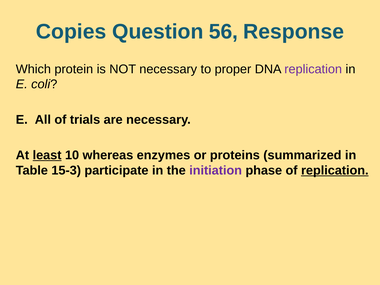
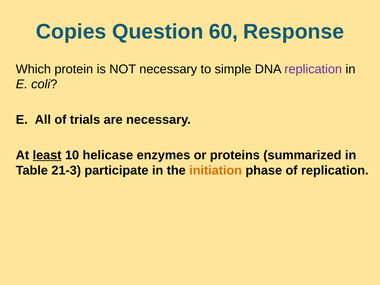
56: 56 -> 60 (223, 32)
proper: proper -> simple (233, 69)
whereas: whereas -> helicase (108, 155)
15-3: 15-3 -> 21-3 (66, 170)
initiation colour: purple -> orange (216, 170)
replication underline: present -> none (335, 170)
